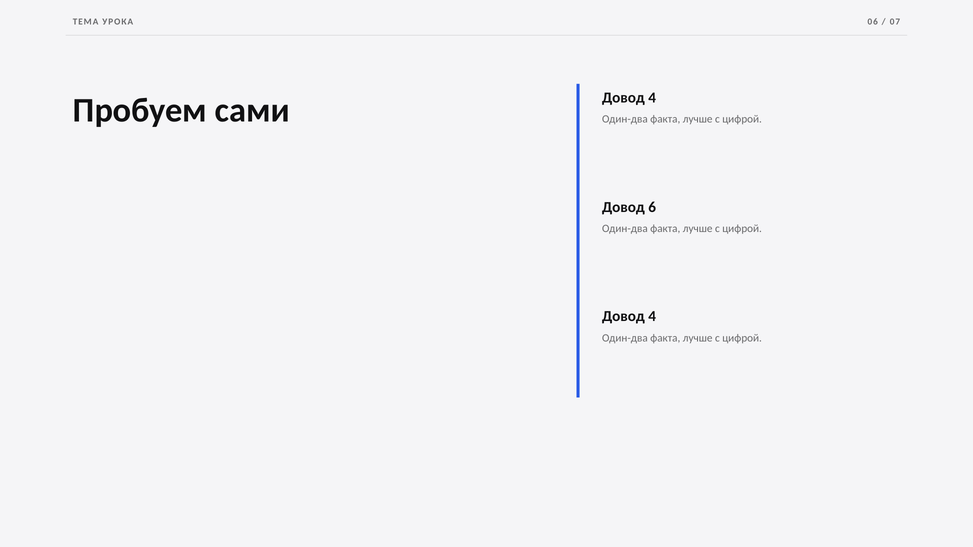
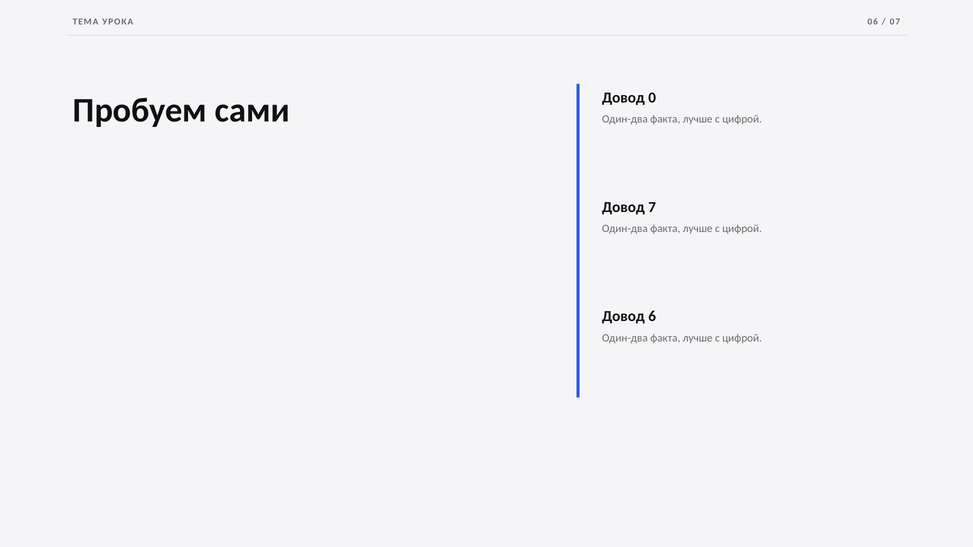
сами Довод 4: 4 -> 0 (652, 98)
6: 6 -> 7 (652, 207)
4: 4 -> 6 (652, 317)
